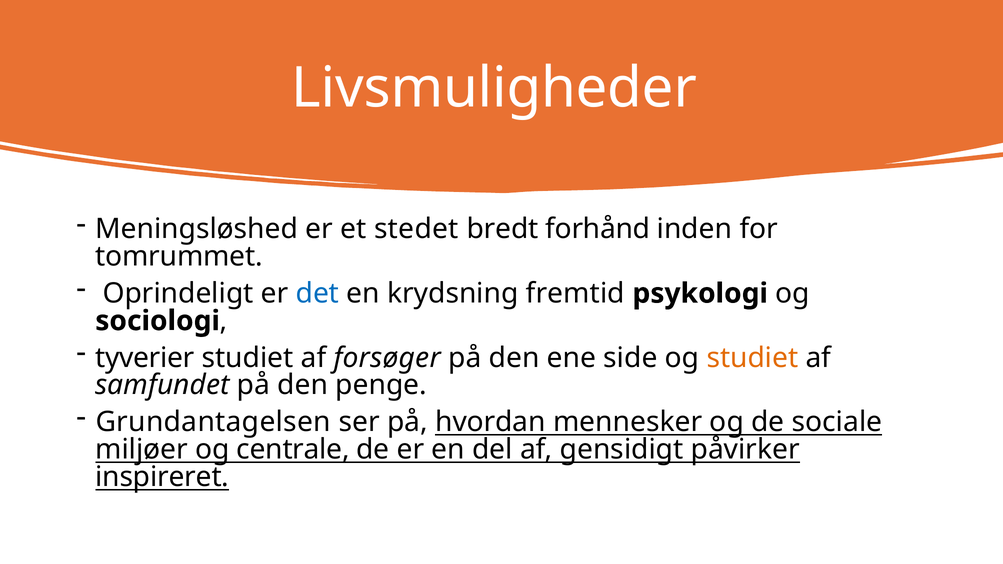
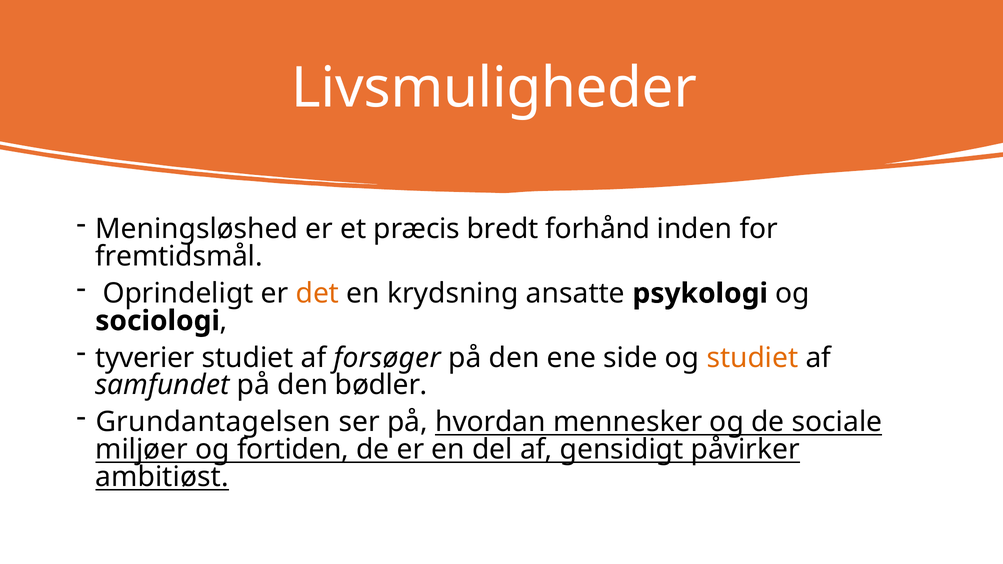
stedet: stedet -> præcis (417, 229)
tomrummet: tomrummet -> fremtidsmål (179, 257)
det colour: blue -> orange (317, 294)
fremtid: fremtid -> ansatte (575, 294)
penge: penge -> bødler (381, 385)
centrale: centrale -> fortiden (293, 450)
inspireret: inspireret -> ambitiøst (162, 477)
